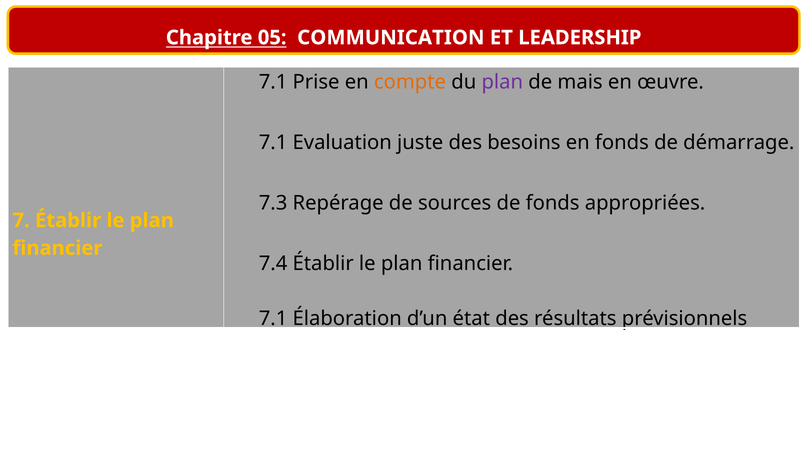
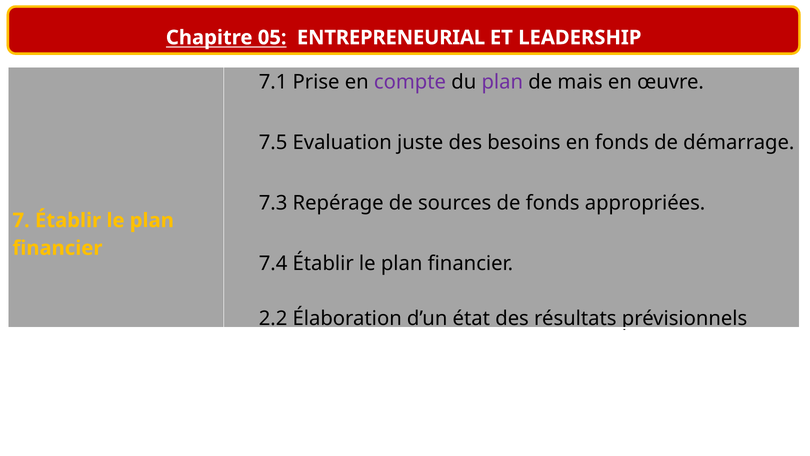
COMMUNICATION: COMMUNICATION -> ENTREPRENEURIAL (391, 38)
compte colour: orange -> purple (410, 82)
7.1: 7.1 -> 7.5 (273, 142)
7.1: 7.1 -> 2.2 (273, 318)
